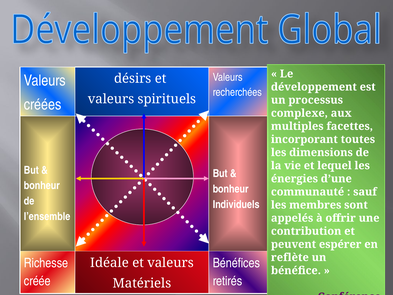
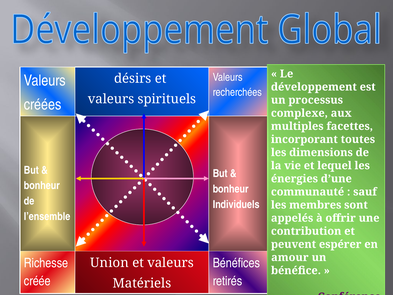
reflète: reflète -> amour (290, 257)
Idéale: Idéale -> Union (109, 263)
